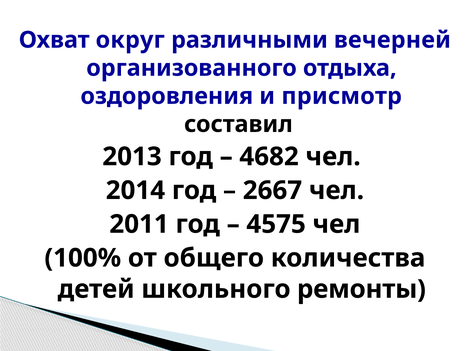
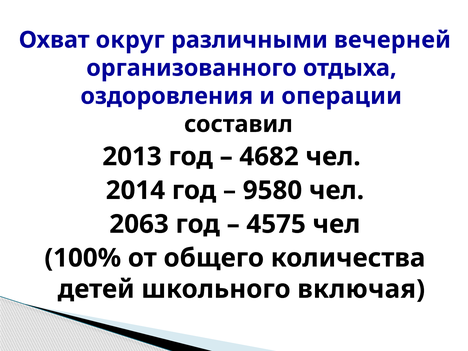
присмотр: присмотр -> операции (342, 96)
2667: 2667 -> 9580 (272, 190)
2011: 2011 -> 2063 (139, 224)
ремонты: ремонты -> включая (361, 289)
